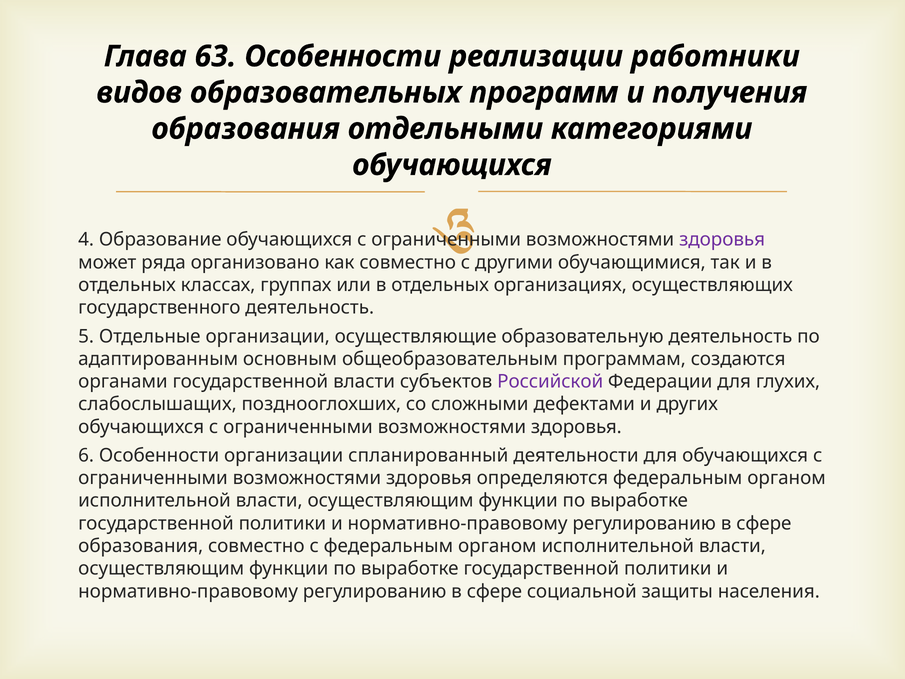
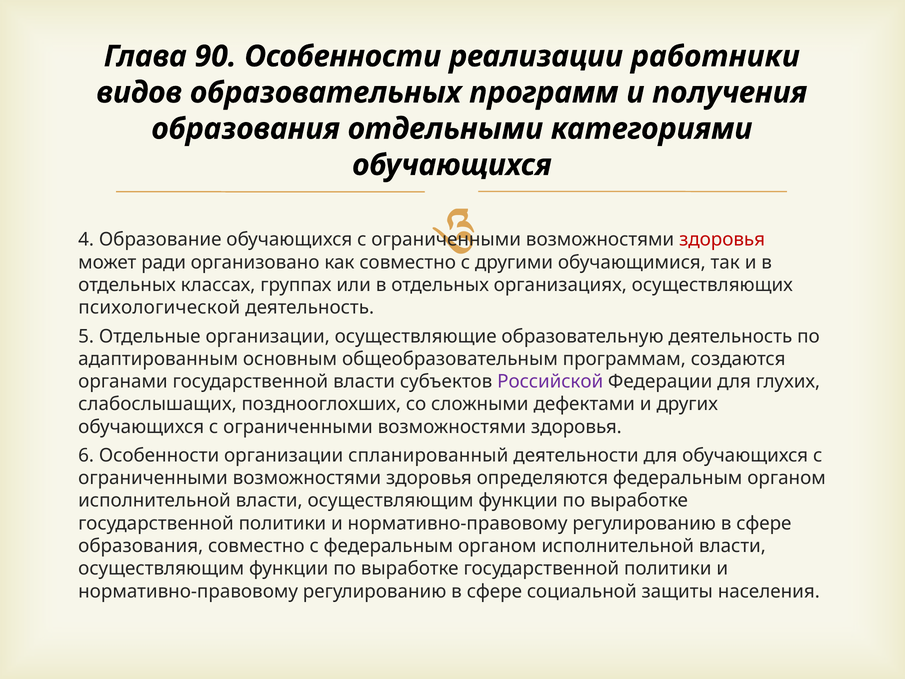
63: 63 -> 90 (216, 56)
здоровья colour: purple -> red (722, 240)
ряда: ряда -> ради (164, 262)
государственного: государственного -> психологической (159, 308)
